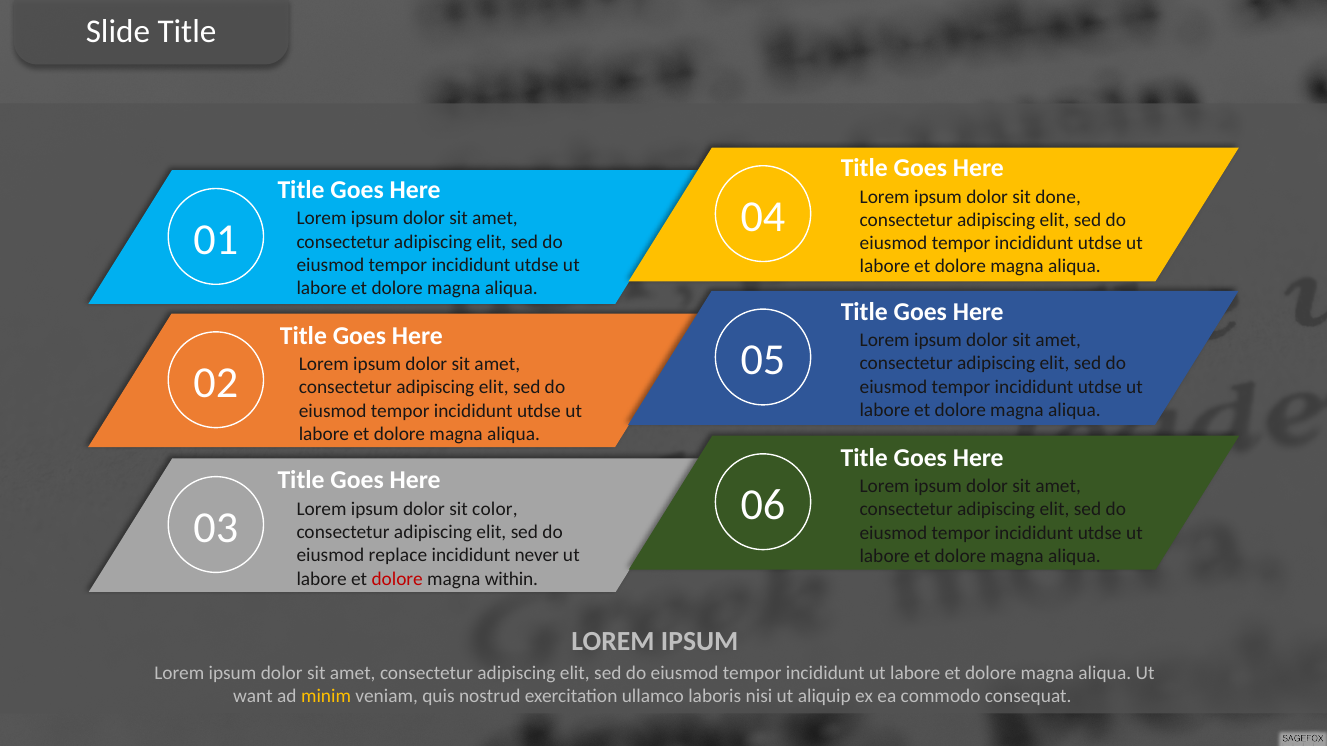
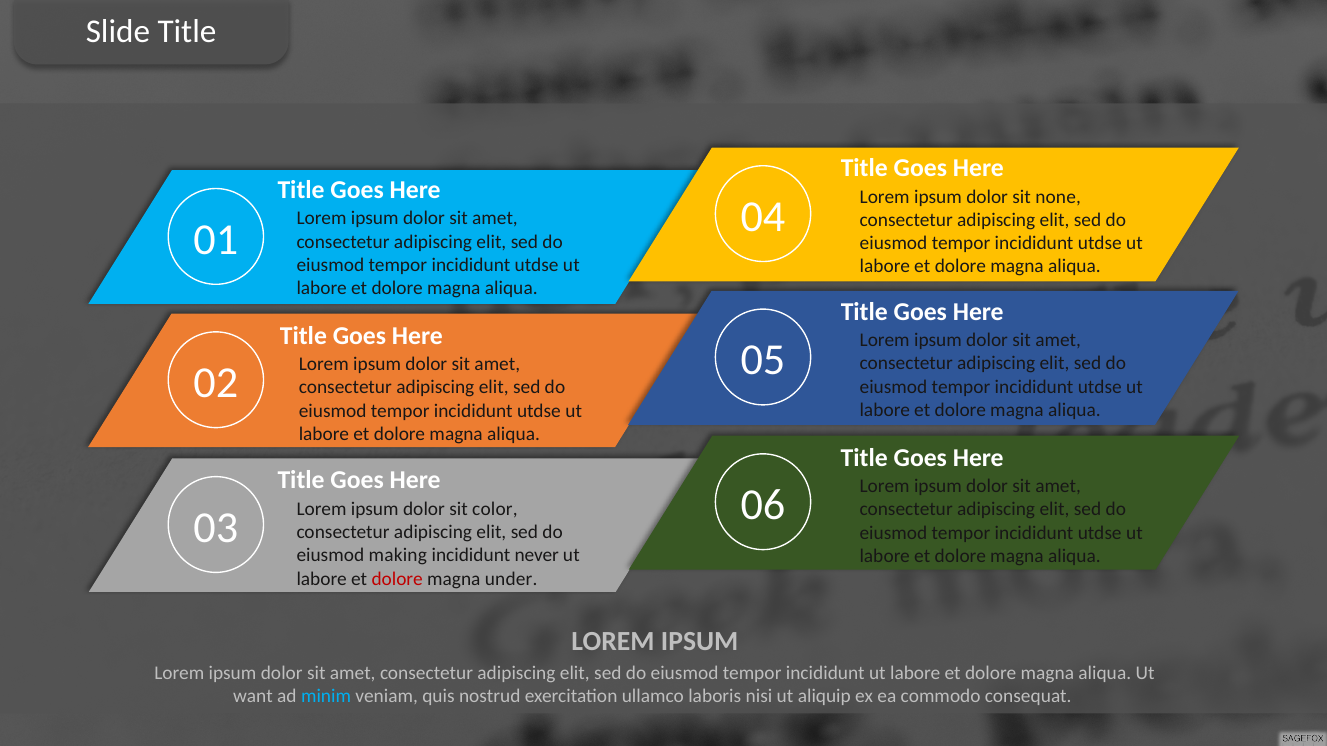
done: done -> none (1058, 197)
replace: replace -> making (398, 556)
within: within -> under (511, 579)
minim colour: yellow -> light blue (326, 697)
